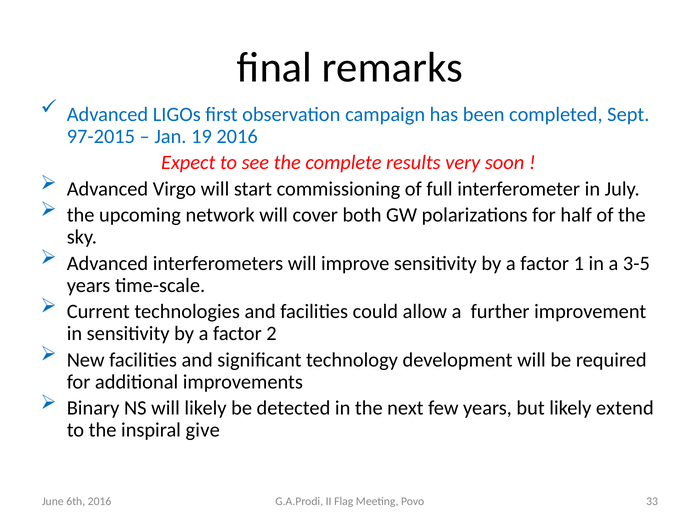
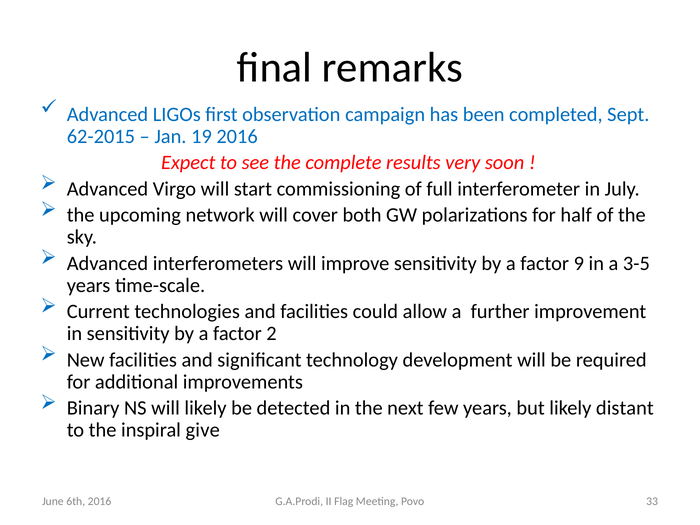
97-2015: 97-2015 -> 62-2015 (101, 136)
1: 1 -> 9 (579, 263)
extend: extend -> distant (625, 408)
